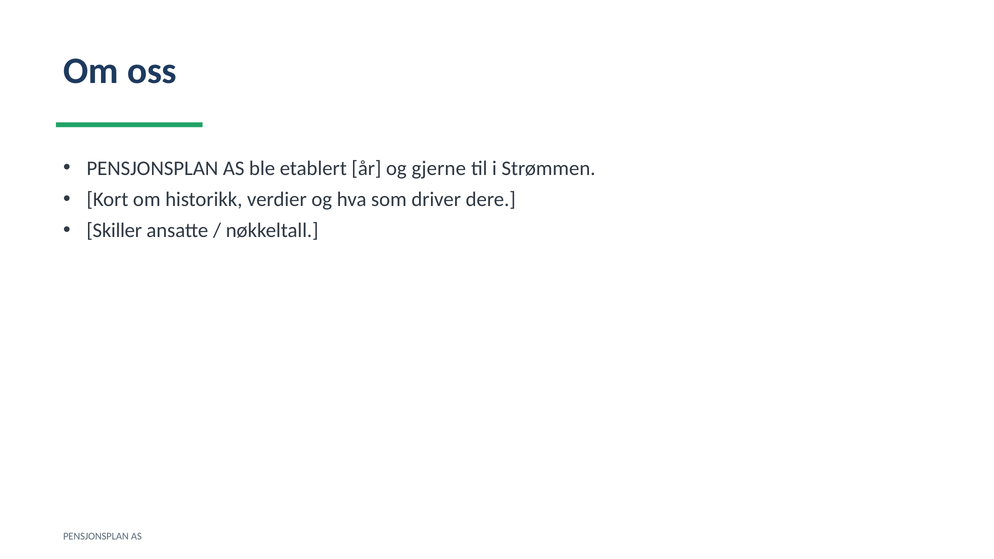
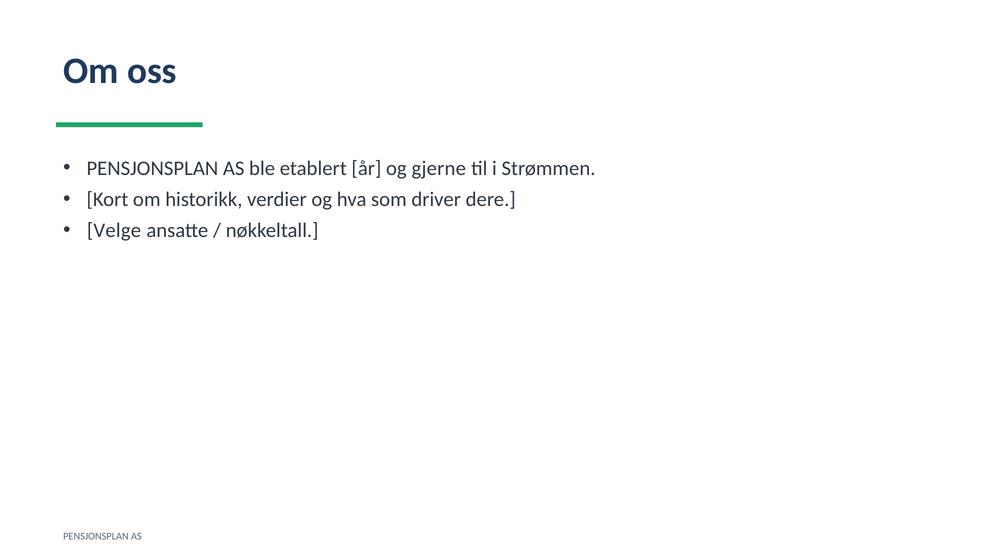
Skiller: Skiller -> Velge (114, 231)
